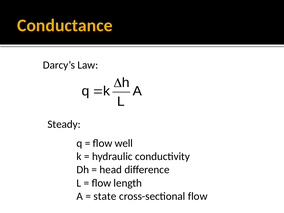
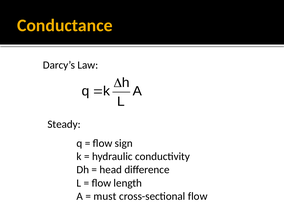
well: well -> sign (124, 143)
state: state -> must (105, 196)
